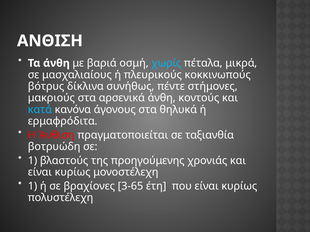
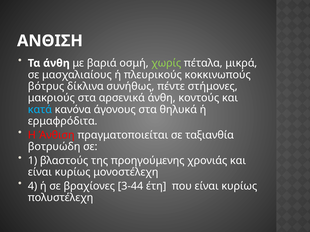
χωρίς colour: light blue -> light green (166, 63)
1: 1 -> 4 (33, 186)
3-65: 3-65 -> 3-44 (130, 186)
